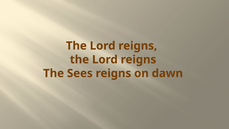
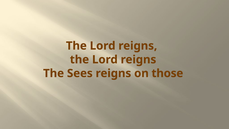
dawn: dawn -> those (167, 73)
